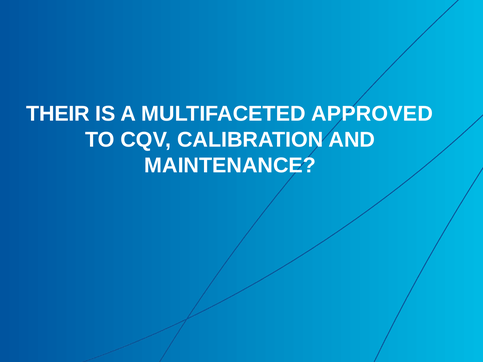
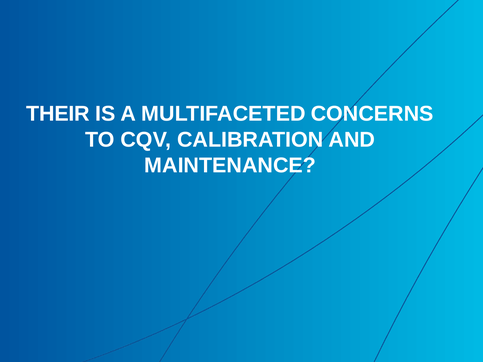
APPROVED: APPROVED -> CONCERNS (372, 114)
